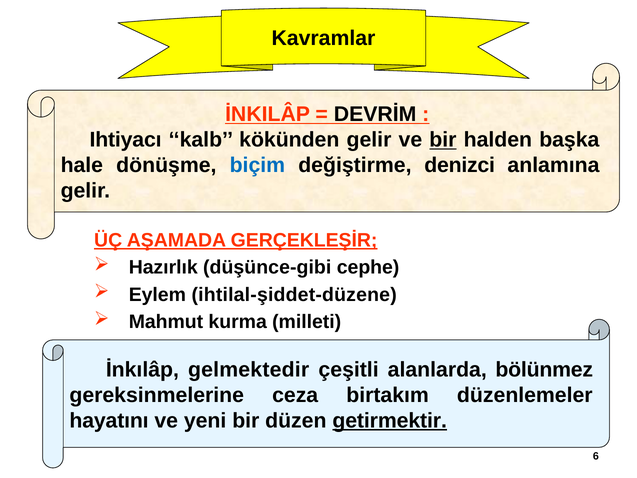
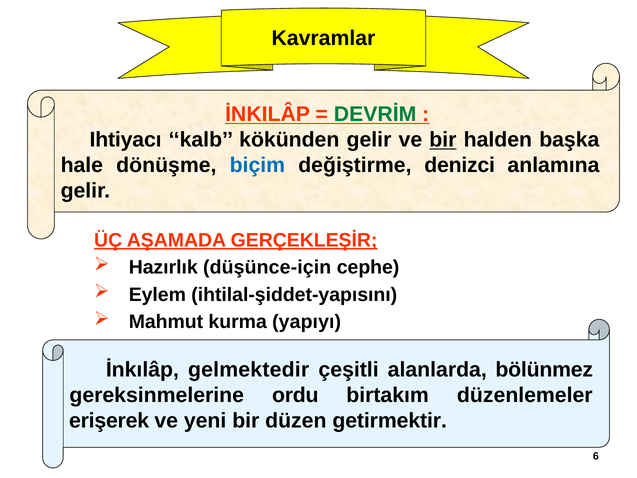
DEVRİM colour: black -> green (375, 114)
düşünce-gibi: düşünce-gibi -> düşünce-için (267, 267)
ihtilal-şiddet-düzene: ihtilal-şiddet-düzene -> ihtilal-şiddet-yapısını (294, 295)
milleti: milleti -> yapıyı (307, 322)
ceza: ceza -> ordu (295, 395)
hayatını: hayatını -> erişerek (109, 420)
getirmektir underline: present -> none (390, 420)
